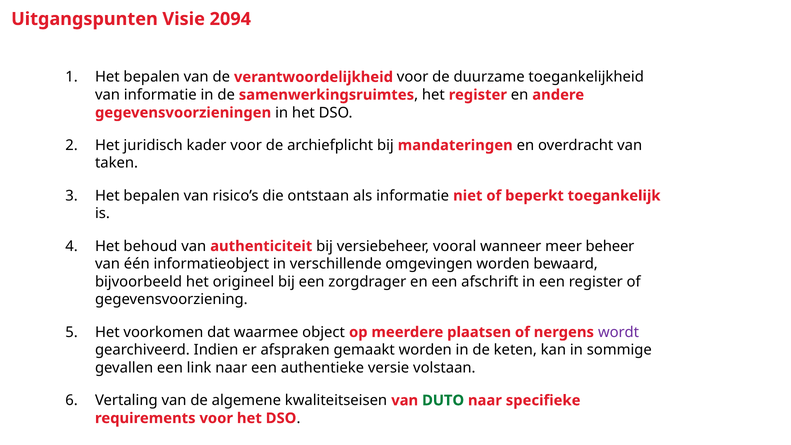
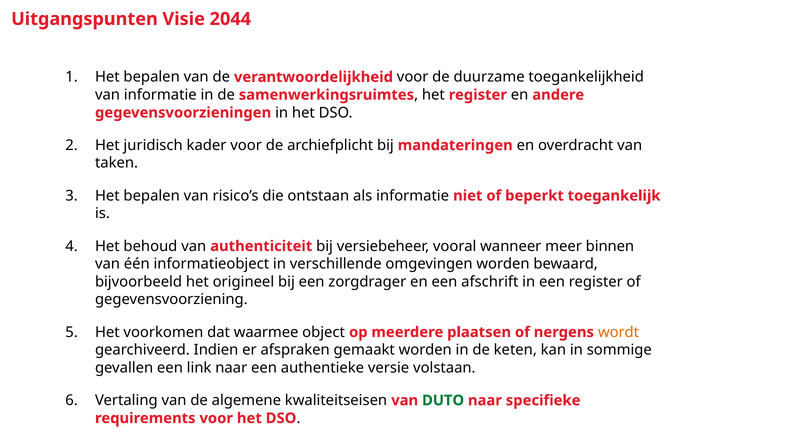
2094: 2094 -> 2044 (230, 19)
beheer: beheer -> binnen (610, 246)
wordt colour: purple -> orange (619, 332)
